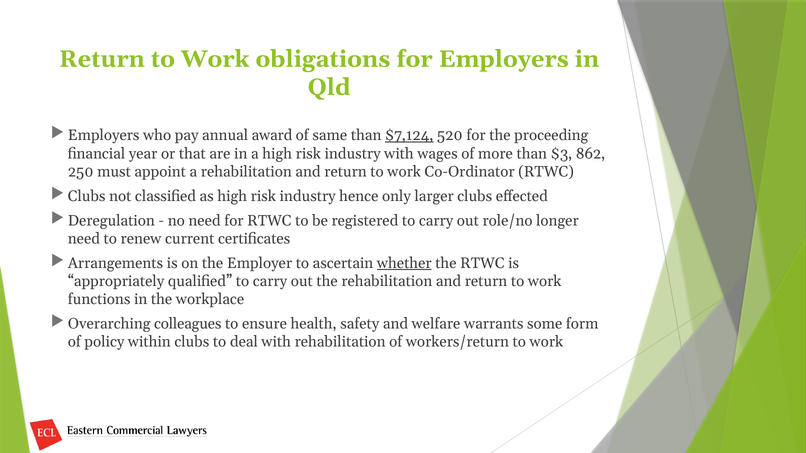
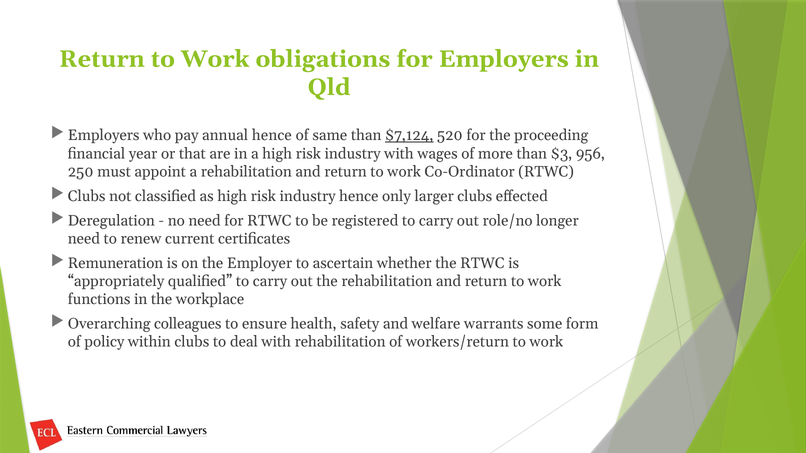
annual award: award -> hence (272, 136)
862: 862 -> 956 (590, 154)
Arrangements: Arrangements -> Remuneration (116, 263)
whether underline: present -> none (404, 263)
